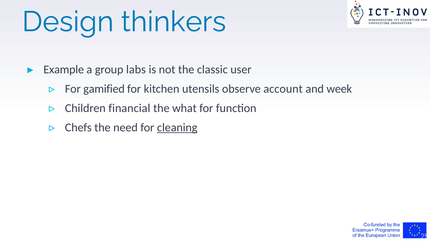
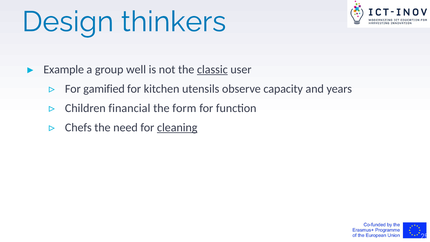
labs: labs -> well (136, 69)
classic underline: none -> present (212, 69)
account: account -> capacity (283, 89)
week: week -> years (339, 89)
what: what -> form (184, 108)
